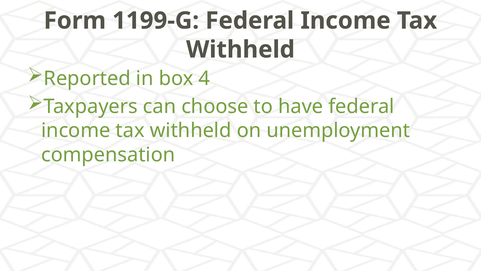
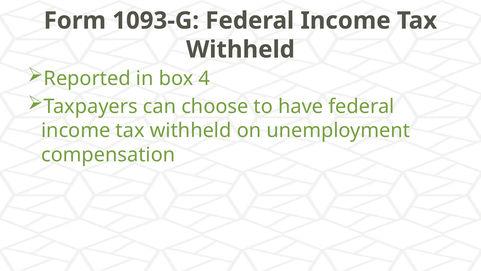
1199-G: 1199-G -> 1093-G (156, 21)
